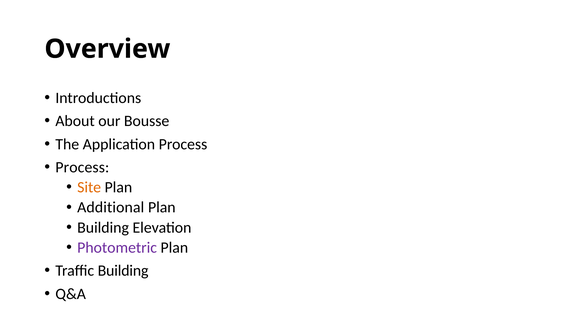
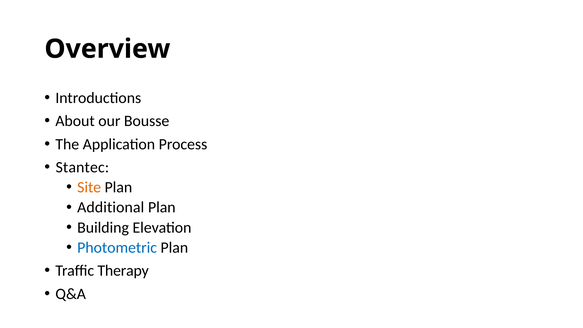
Process: Process -> Stantec (82, 167)
Photometric colour: purple -> blue (117, 248)
Traffic Building: Building -> Therapy (123, 271)
